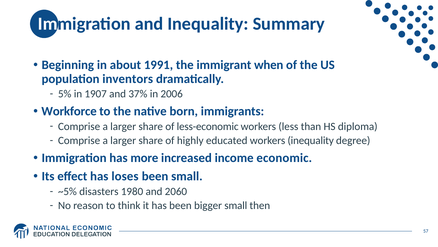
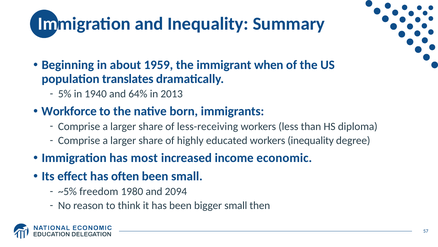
1991: 1991 -> 1959 (159, 65)
inventors: inventors -> translates (128, 79)
1907: 1907 -> 1940 (96, 94)
37%: 37% -> 64% (138, 94)
2006: 2006 -> 2013 (172, 94)
less-economic: less-economic -> less-receiving (208, 126)
more: more -> most (144, 158)
loses: loses -> often (125, 176)
disasters: disasters -> freedom (99, 191)
2060: 2060 -> 2094 (176, 191)
